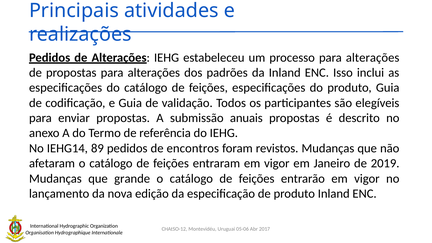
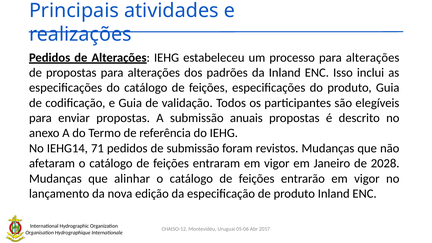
89: 89 -> 71 (97, 148)
de encontros: encontros -> submissão (193, 148)
2019: 2019 -> 2028 (385, 163)
grande: grande -> alinhar (132, 179)
